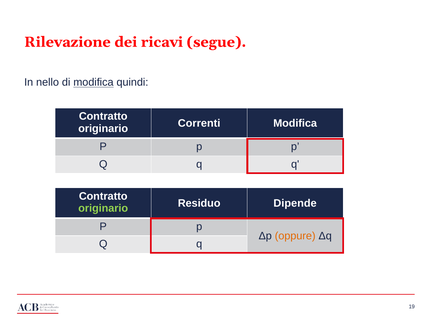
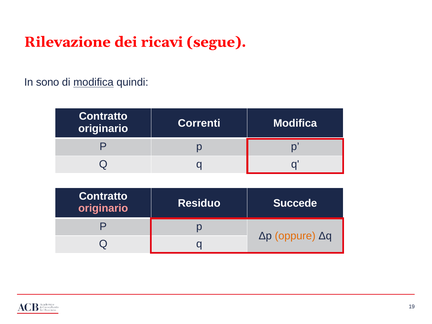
nello: nello -> sono (48, 82)
originario colour: light green -> pink (103, 208)
Dipende: Dipende -> Succede (295, 203)
